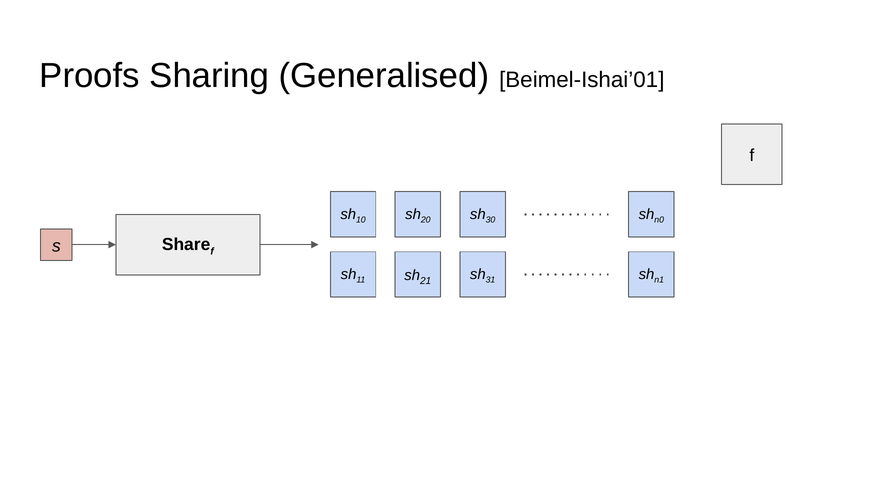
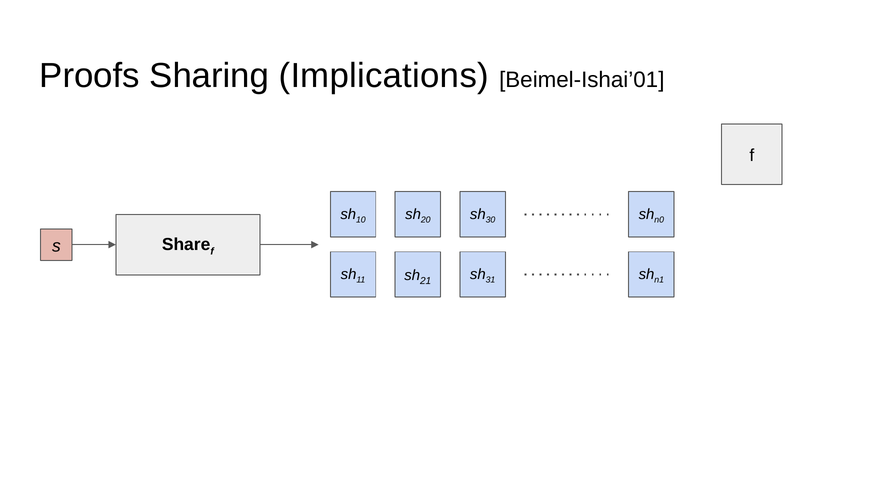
Generalised: Generalised -> Implications (384, 76)
